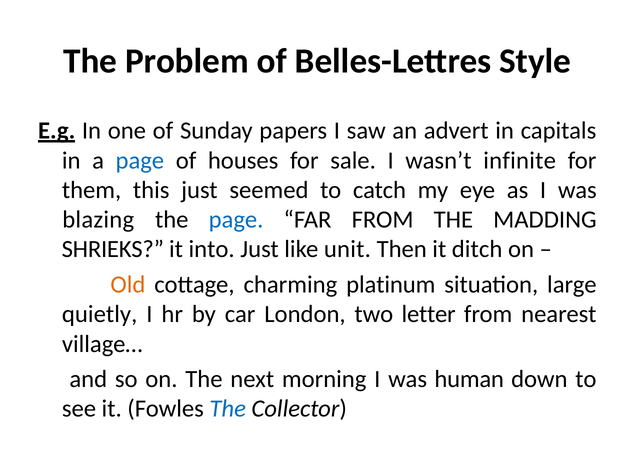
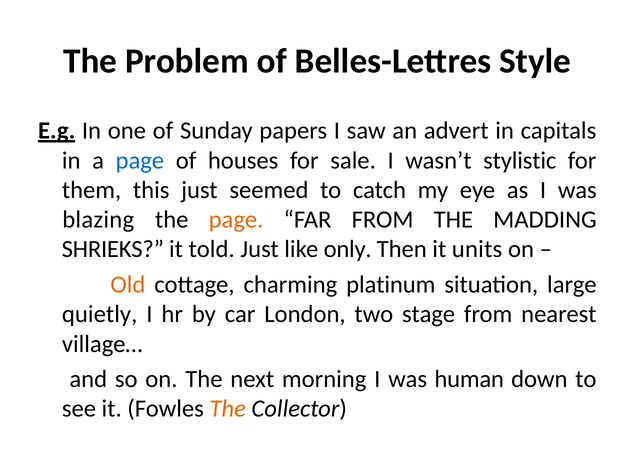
infinite: infinite -> stylistic (520, 160)
page colour: blue -> orange (236, 220)
into: into -> told (212, 249)
unit: unit -> only (348, 249)
ditch: ditch -> units (477, 249)
letter: letter -> stage (429, 314)
The colour: blue -> orange (228, 409)
